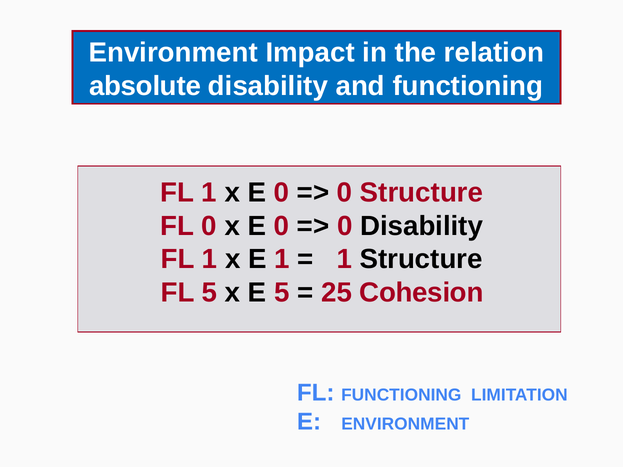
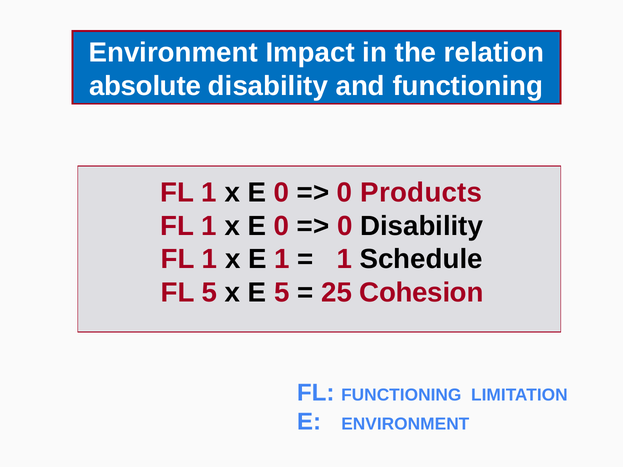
0 Structure: Structure -> Products (421, 193)
0: 0 -> 1 (209, 226)
1 Structure: Structure -> Schedule (421, 259)
